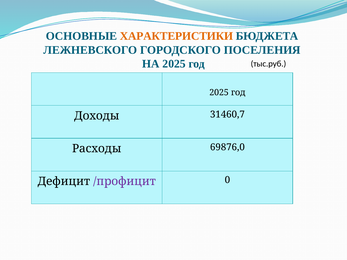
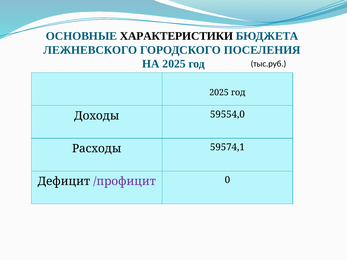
ХАРАКТЕРИСТИКИ colour: orange -> black (177, 36)
31460,7: 31460,7 -> 59554,0 (227, 114)
69876,0: 69876,0 -> 59574,1 (227, 147)
